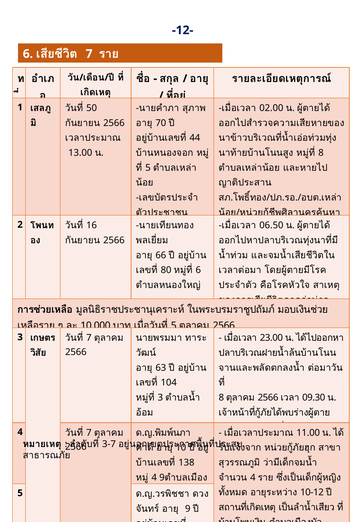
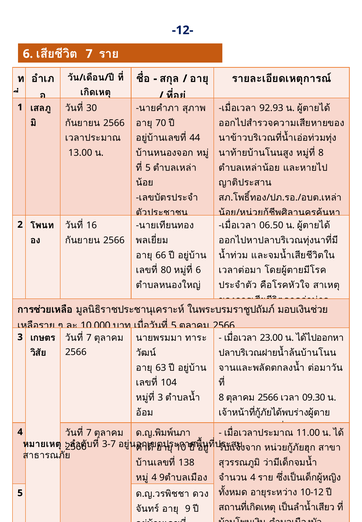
02.00: 02.00 -> 92.93 (271, 108)
50: 50 -> 30 (92, 108)
